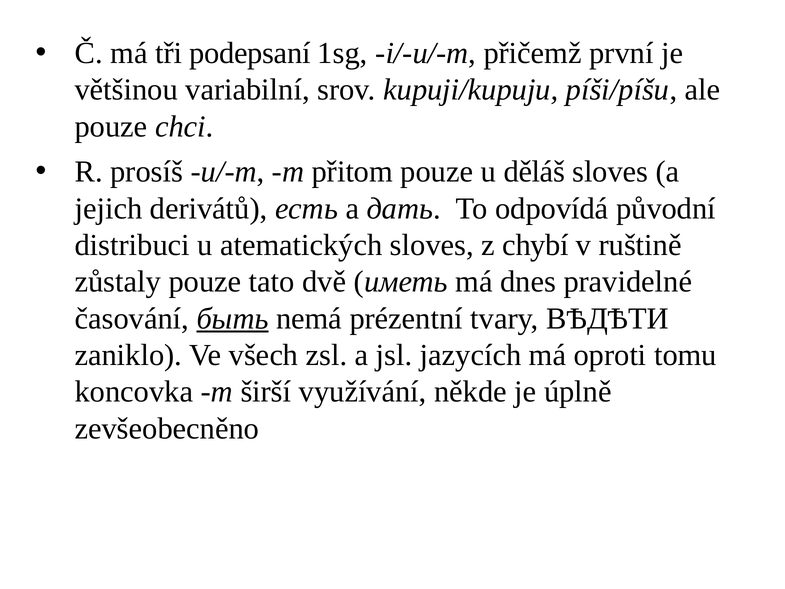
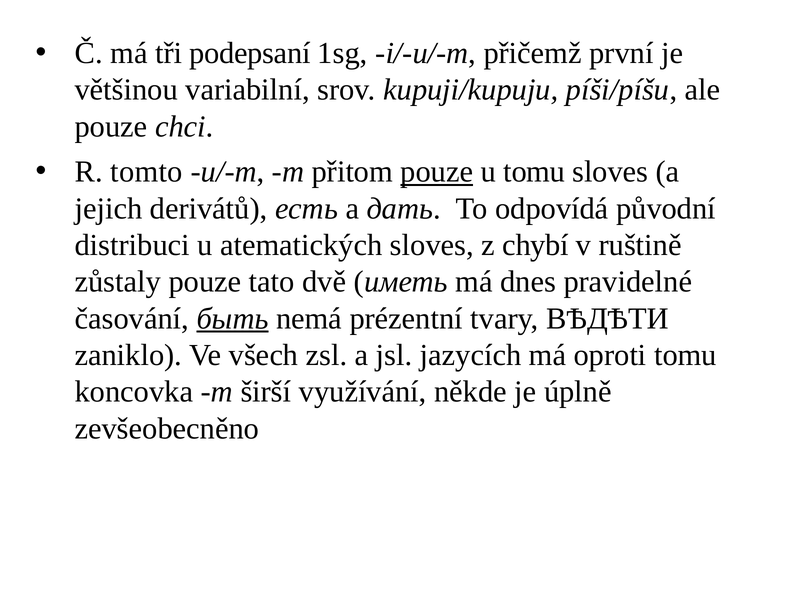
prosíš: prosíš -> tomto (146, 172)
pouze underline: none -> present (437, 172)
u děláš: děláš -> tomu (534, 172)
